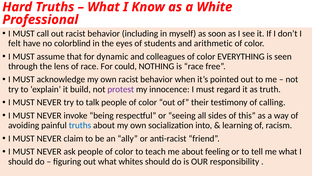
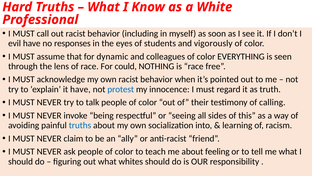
felt: felt -> evil (15, 43)
colorblind: colorblind -> responses (72, 43)
arithmetic: arithmetic -> vigorously (213, 43)
it build: build -> have (80, 89)
protest colour: purple -> blue (121, 89)
